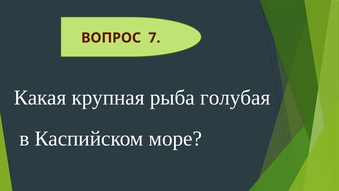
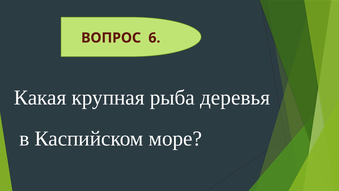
7: 7 -> 6 (154, 38)
голубая: голубая -> деревья (235, 97)
